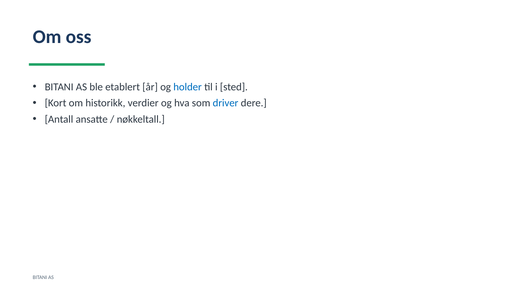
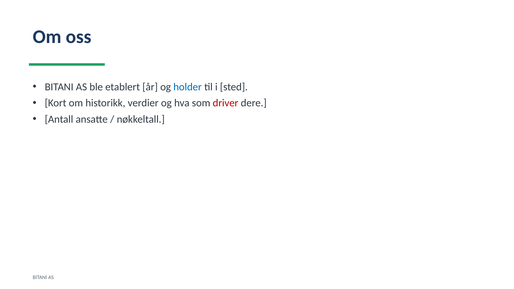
driver colour: blue -> red (226, 103)
